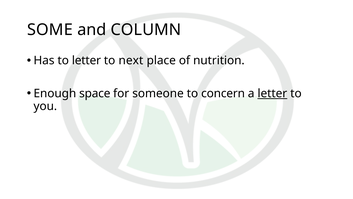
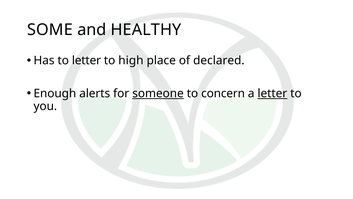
COLUMN: COLUMN -> HEALTHY (146, 30)
next: next -> high (131, 60)
nutrition: nutrition -> declared (219, 60)
space: space -> alerts (95, 93)
someone underline: none -> present (158, 93)
